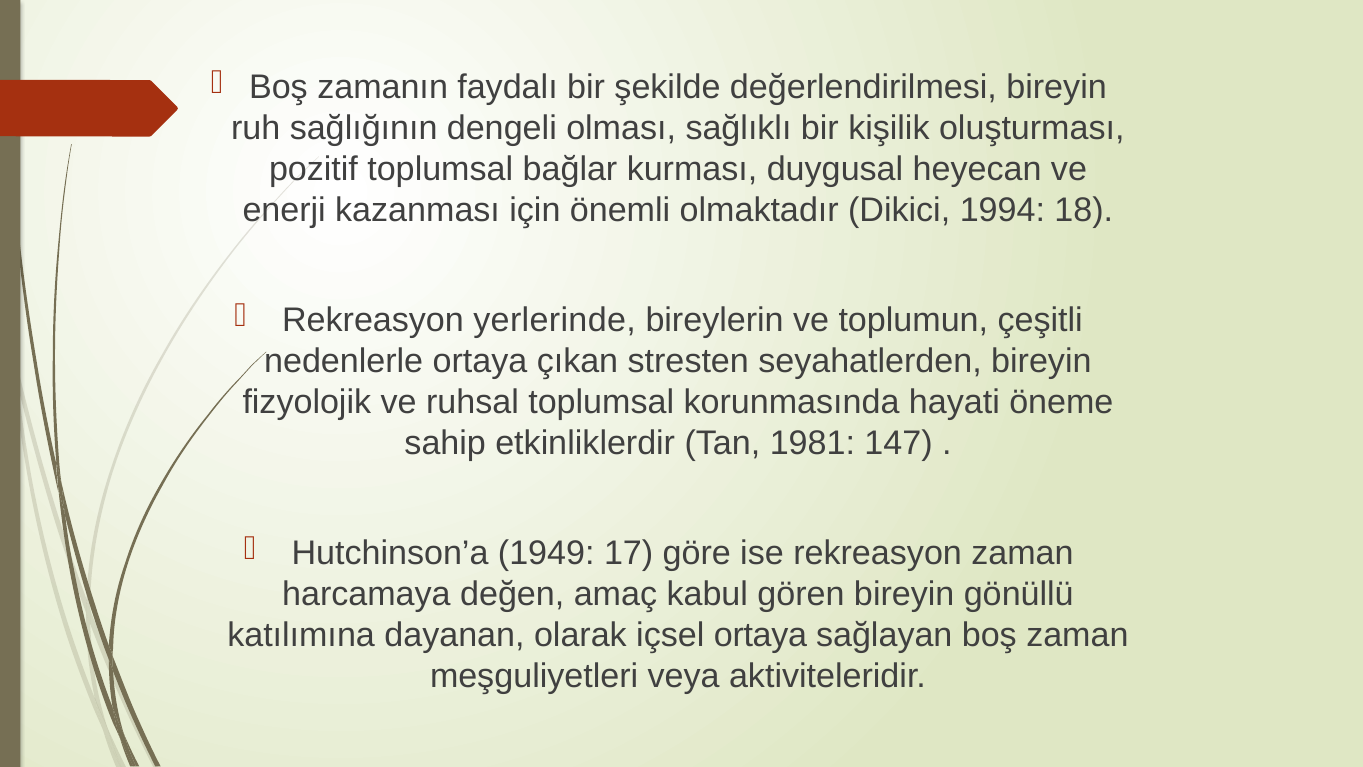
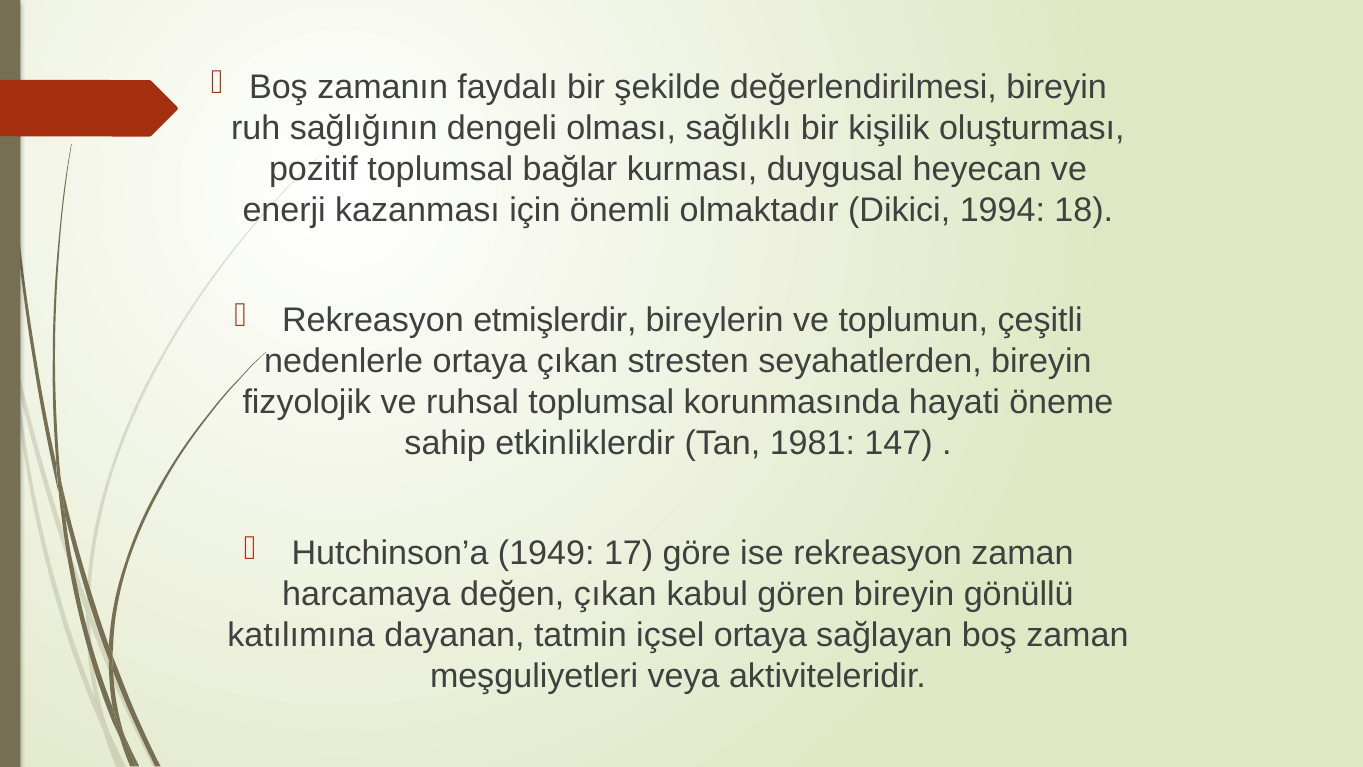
yerlerinde: yerlerinde -> etmişlerdir (555, 320)
değen amaç: amaç -> çıkan (615, 594)
olarak: olarak -> tatmin (580, 635)
